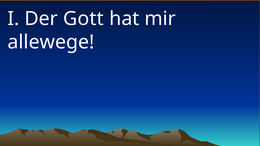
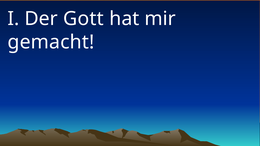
allewege: allewege -> gemacht (51, 42)
